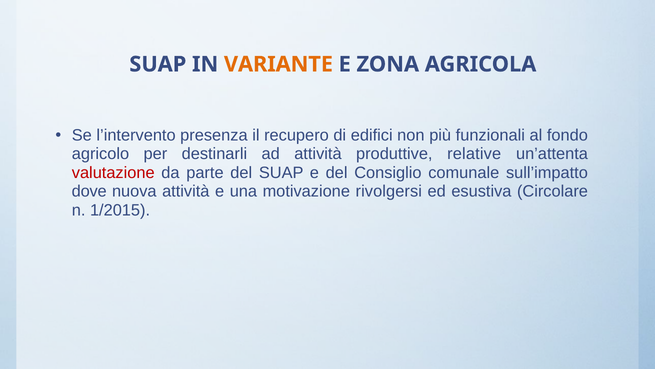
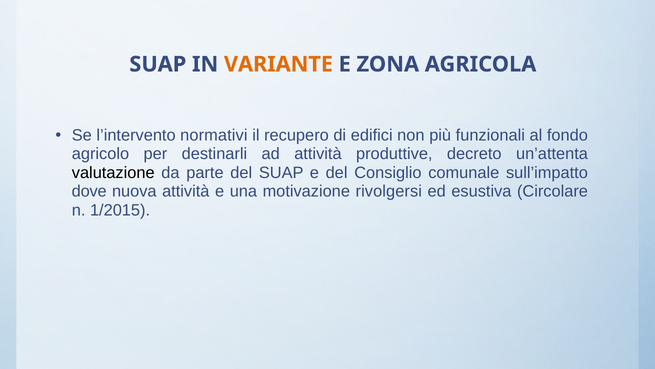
presenza: presenza -> normativi (214, 135)
relative: relative -> decreto (474, 154)
valutazione colour: red -> black (113, 172)
